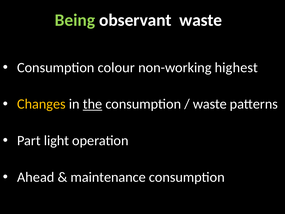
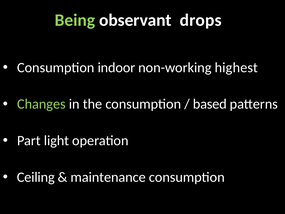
observant waste: waste -> drops (201, 20)
colour: colour -> indoor (116, 67)
Changes colour: yellow -> light green (41, 104)
the underline: present -> none (93, 104)
waste: waste -> based (210, 104)
Ahead: Ahead -> Ceiling (36, 177)
